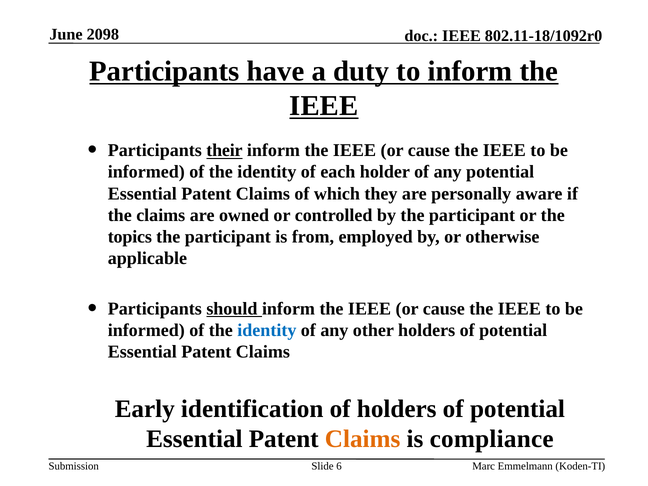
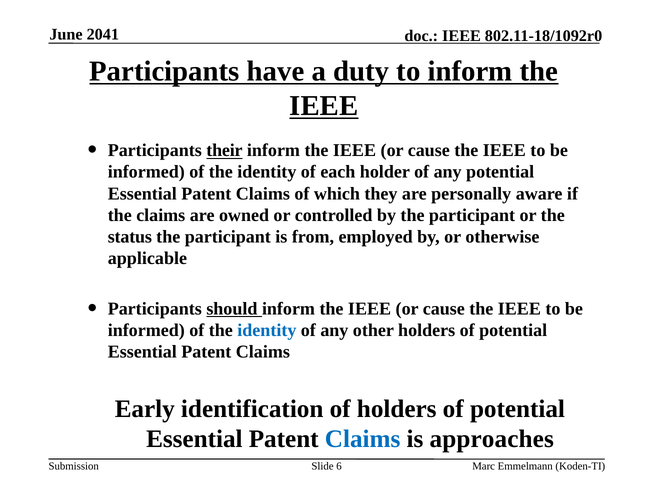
2098: 2098 -> 2041 (103, 34)
topics: topics -> status (130, 237)
Claims colour: orange -> blue (363, 439)
compliance: compliance -> approaches (492, 439)
